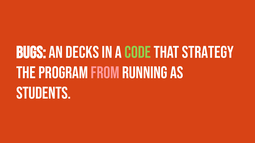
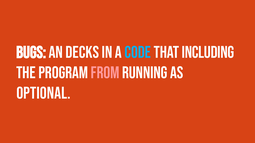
code colour: light green -> light blue (138, 52)
strategy: strategy -> including (208, 52)
students: students -> optional (43, 93)
